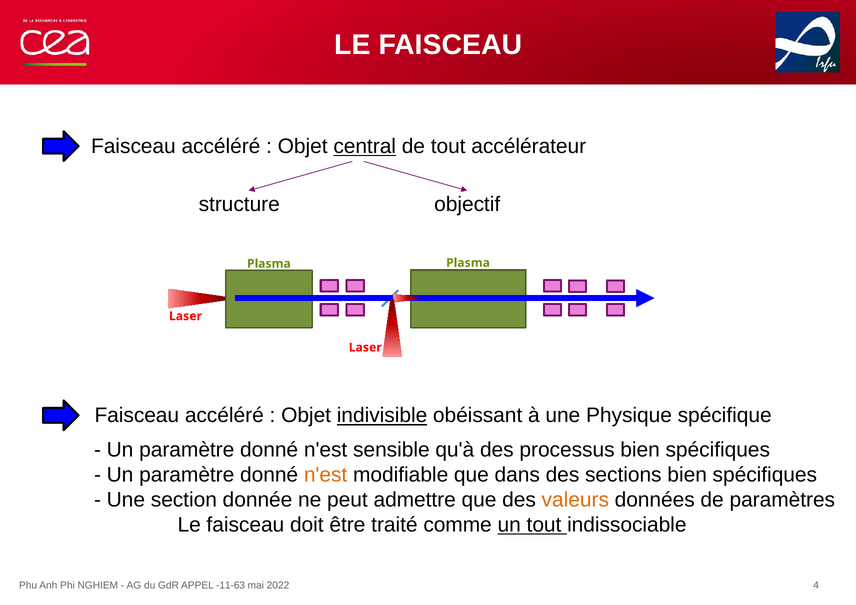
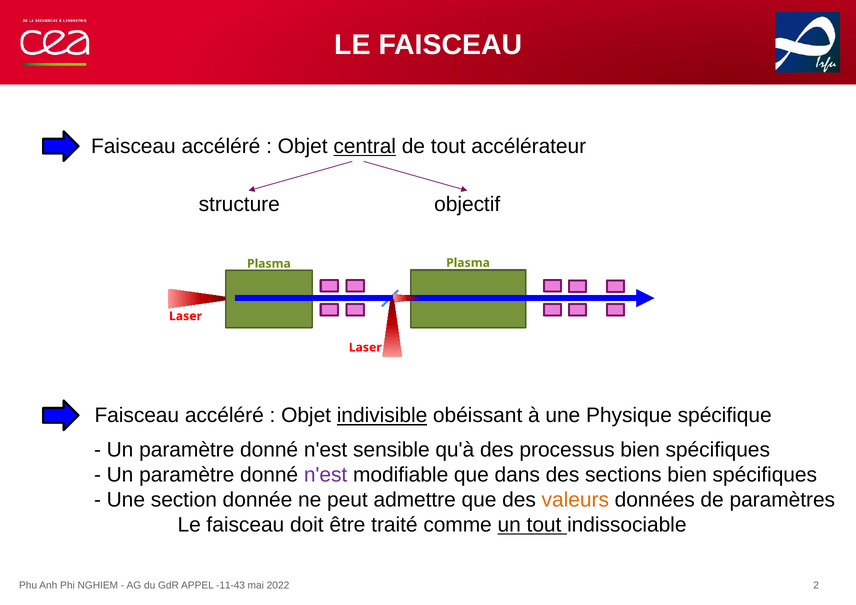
n'est colour: orange -> purple (326, 475)
-11-63: -11-63 -> -11-43 (231, 586)
4: 4 -> 2 (816, 586)
